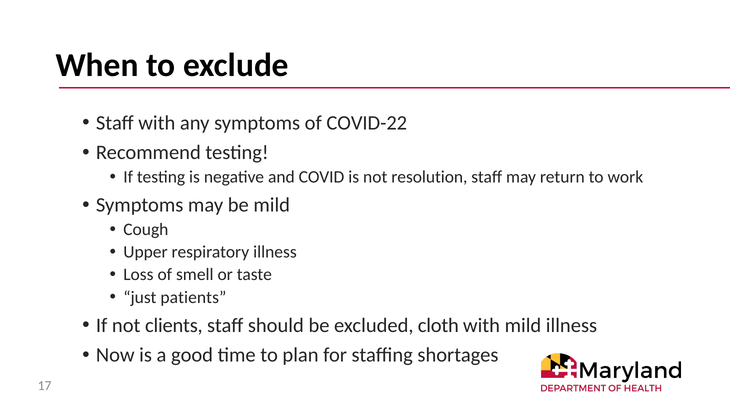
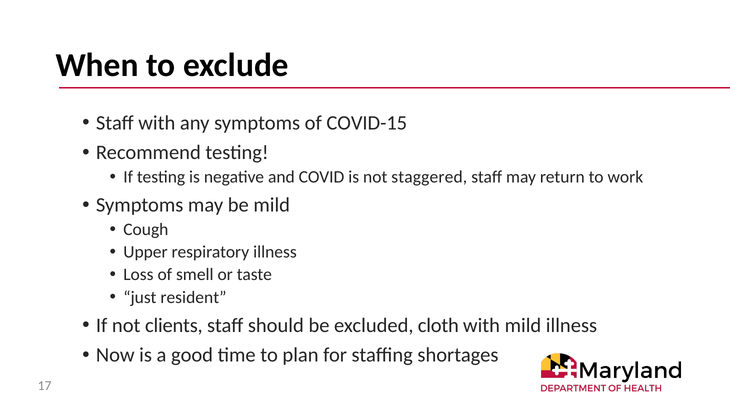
COVID-22: COVID-22 -> COVID-15 (367, 123)
resolution: resolution -> staggered (429, 177)
patients: patients -> resident (193, 298)
